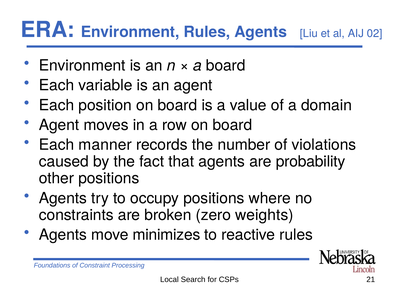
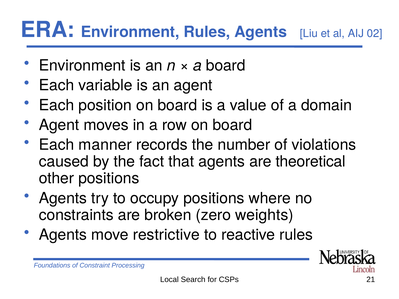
probability: probability -> theoretical (311, 162)
minimizes: minimizes -> restrictive (166, 235)
